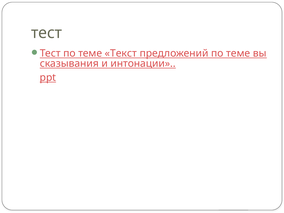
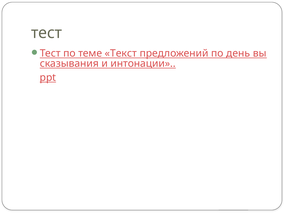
предложений по теме: теме -> день (238, 53)
